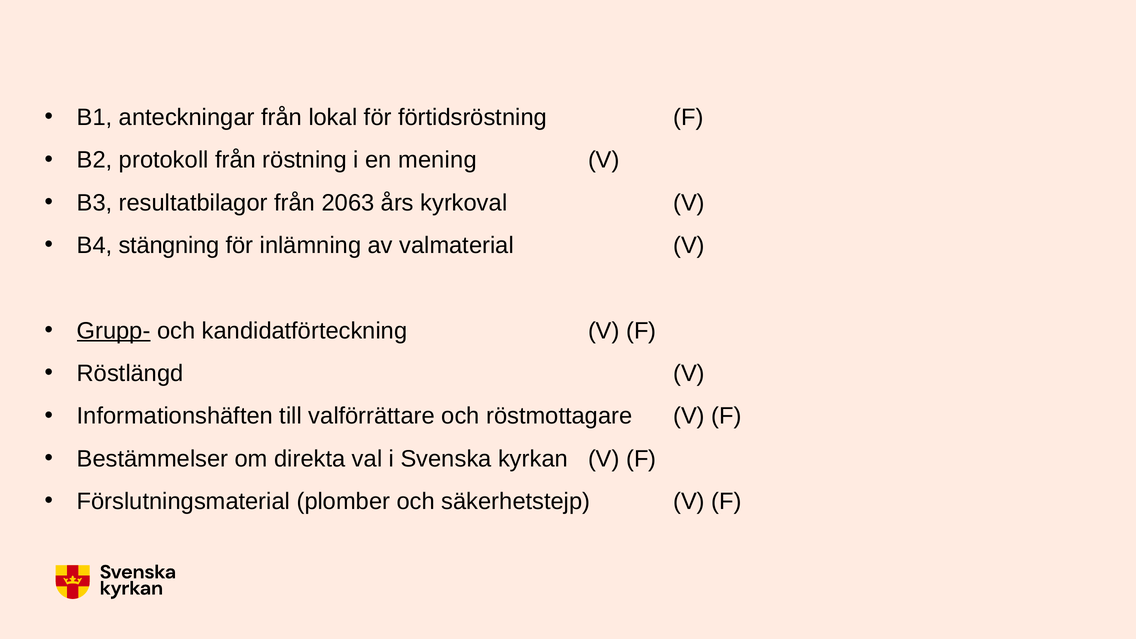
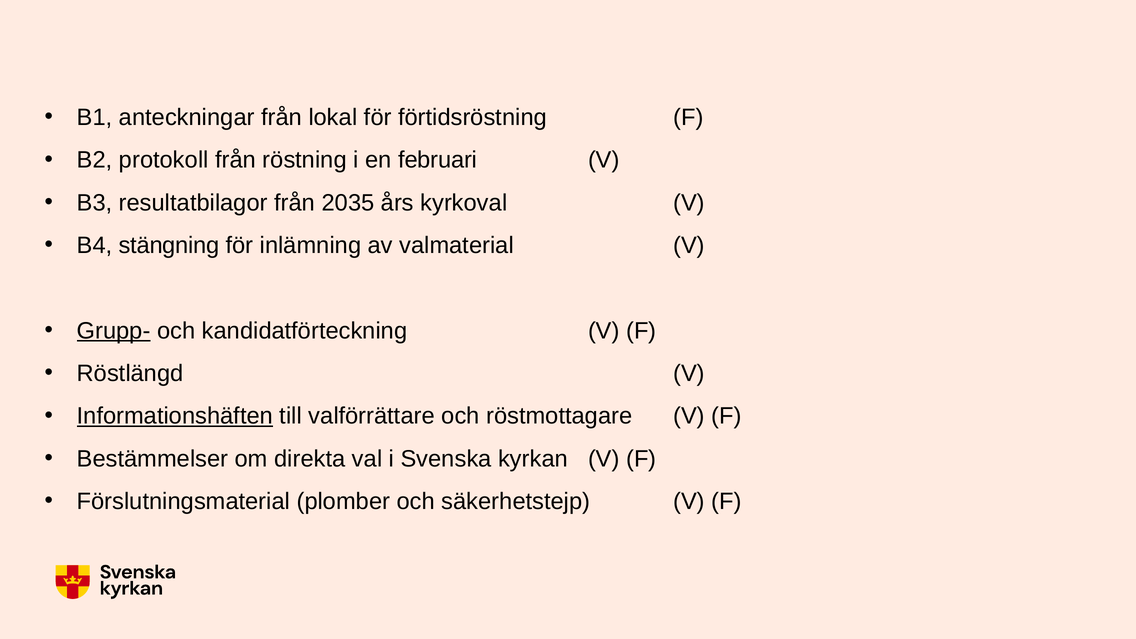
mening: mening -> februari (438, 160)
2063: 2063 -> 2035 (348, 203)
Informationshäften underline: none -> present (175, 416)
